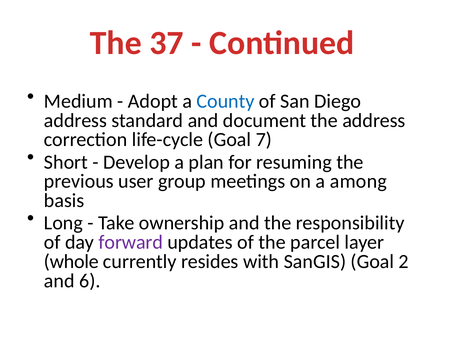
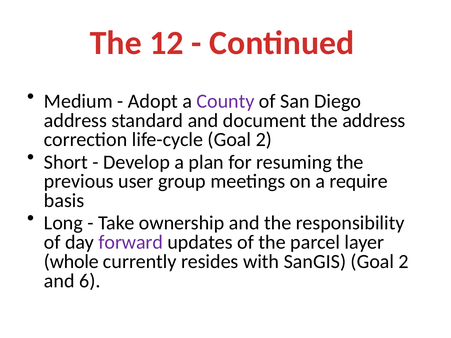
37: 37 -> 12 (167, 43)
County colour: blue -> purple (225, 101)
life-cycle Goal 7: 7 -> 2 (264, 140)
among: among -> require (359, 182)
